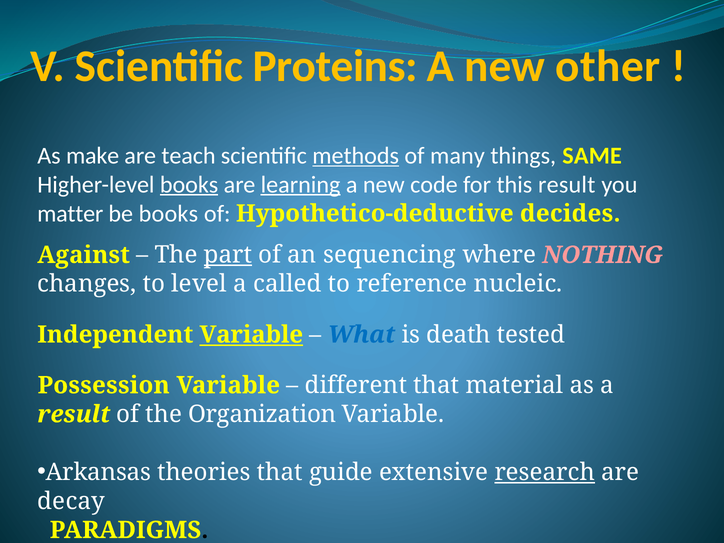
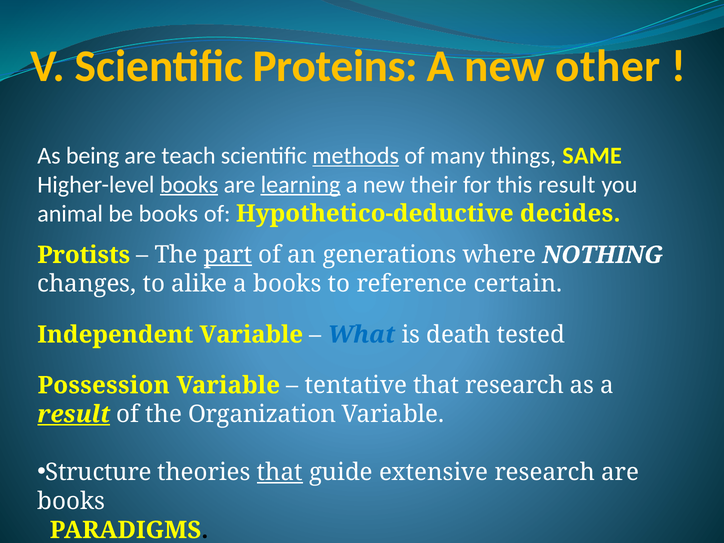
make: make -> being (93, 156)
code: code -> their (434, 185)
matter: matter -> animal (70, 214)
Against: Against -> Protists (84, 255)
sequencing: sequencing -> generations (390, 255)
NOTHING colour: pink -> white (603, 255)
level: level -> alike (199, 284)
a called: called -> books (287, 284)
nucleic: nucleic -> certain (518, 284)
Variable underline: present -> none (251, 335)
different: different -> tentative (356, 385)
that material: material -> research (515, 385)
result underline: none -> present (74, 414)
Arkansas: Arkansas -> Structure (98, 472)
that underline: none -> present (280, 472)
research underline: present -> none (545, 472)
decay: decay -> books (71, 501)
